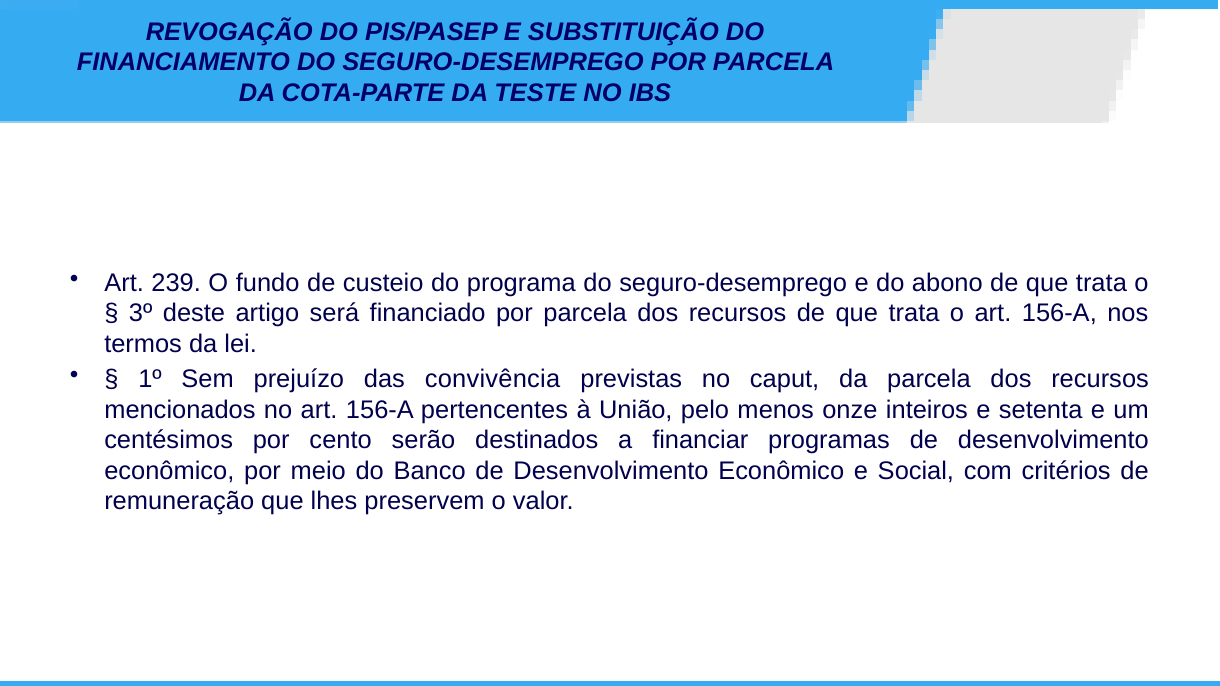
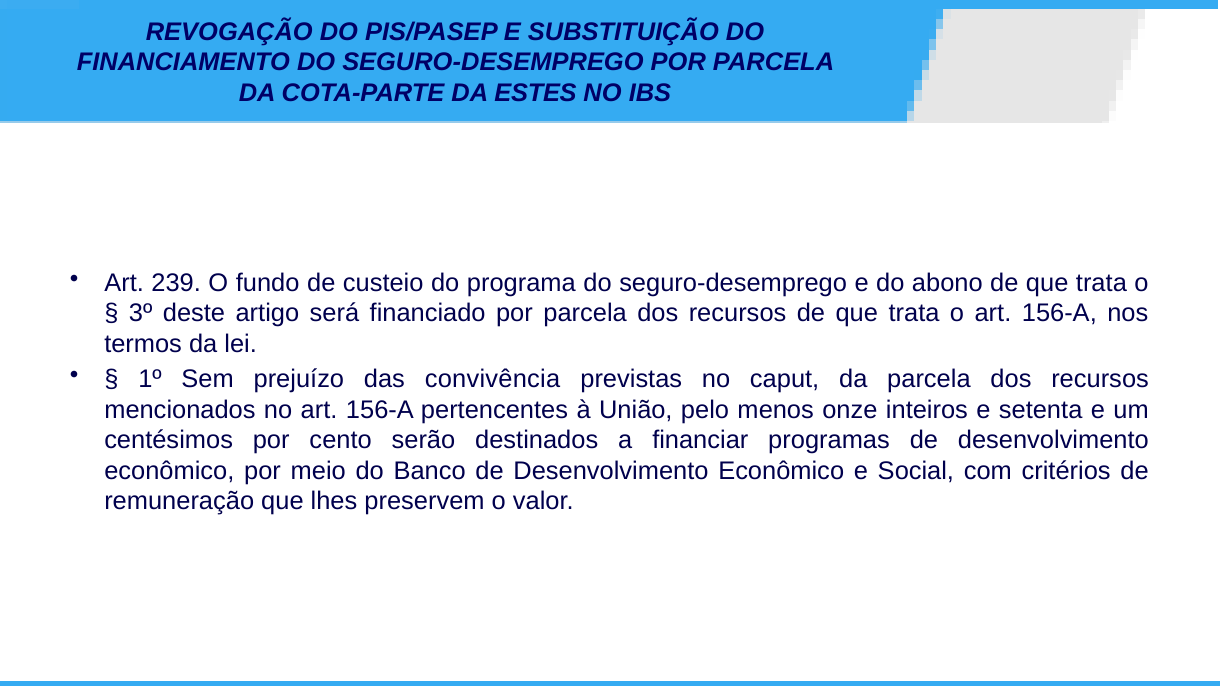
TESTE: TESTE -> ESTES (536, 93)
